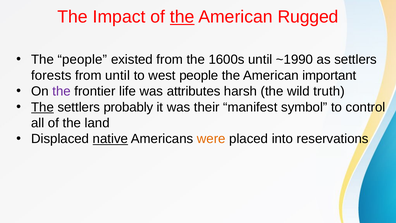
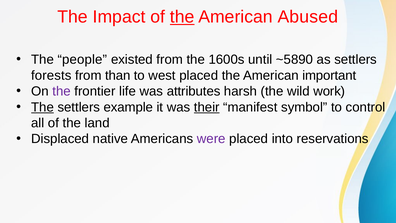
Rugged: Rugged -> Abused (308, 17)
~1990: ~1990 -> ~5890 (295, 60)
from until: until -> than (118, 75)
west people: people -> placed (199, 75)
truth: truth -> work (329, 91)
probably: probably -> example (128, 107)
their underline: none -> present (207, 107)
native underline: present -> none (110, 139)
were colour: orange -> purple (211, 139)
